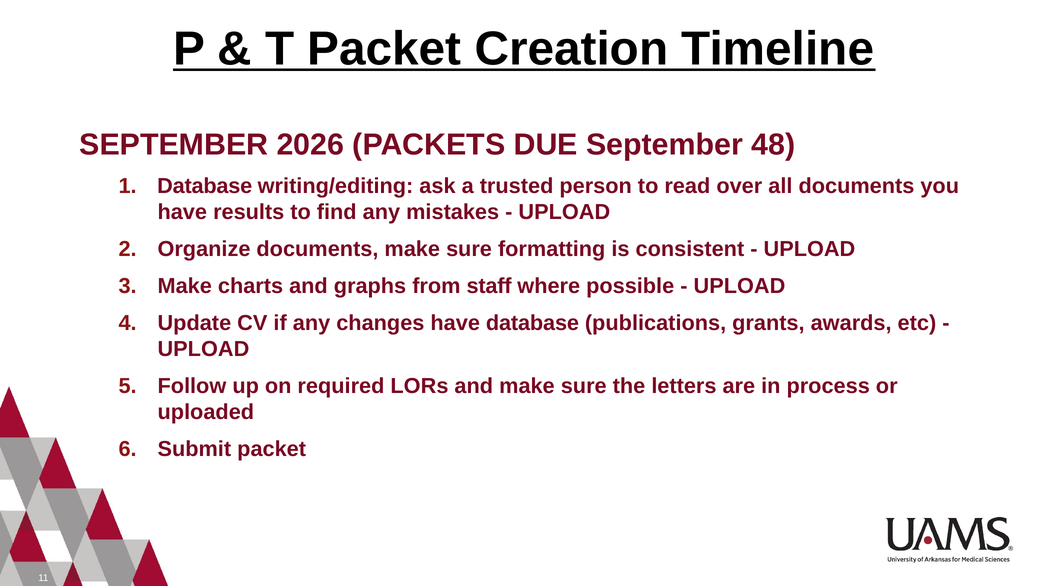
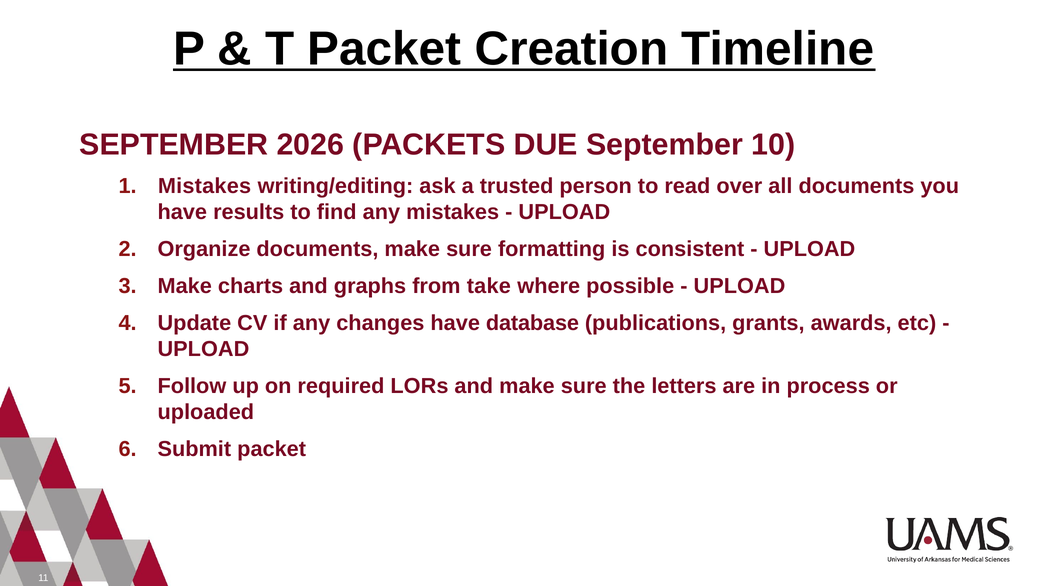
48: 48 -> 10 (773, 145)
Database: Database -> Mistakes (205, 186)
staff: staff -> take (489, 286)
